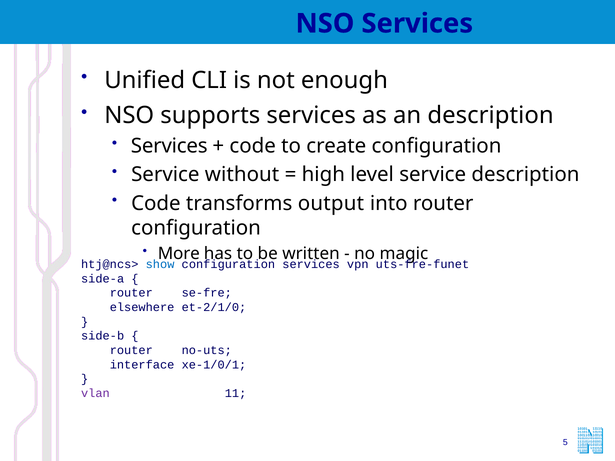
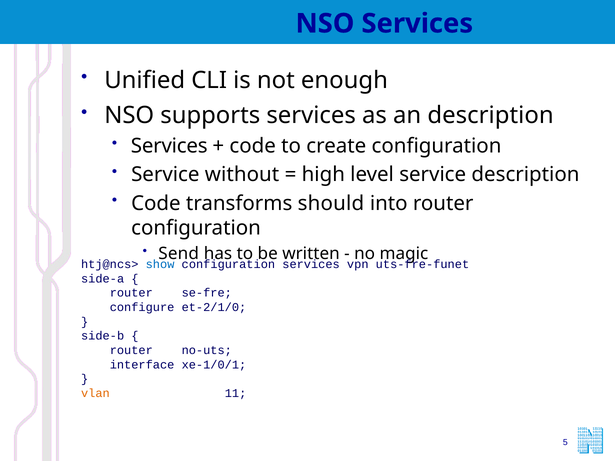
output: output -> should (331, 203)
More: More -> Send (179, 254)
elsewhere: elsewhere -> configure (142, 307)
vlan colour: purple -> orange (95, 394)
